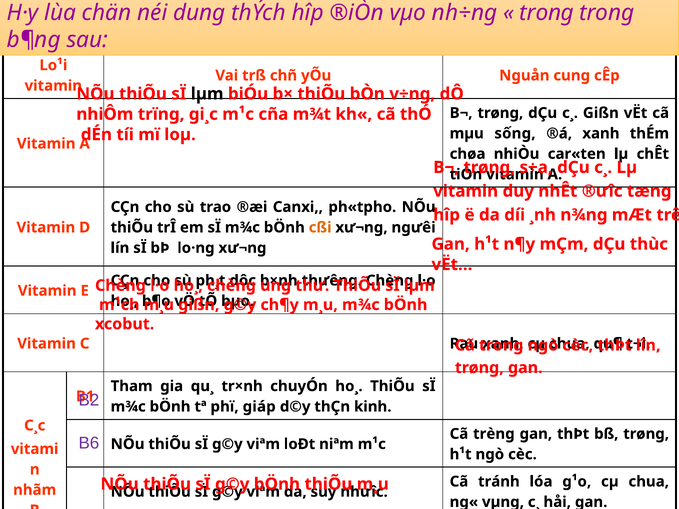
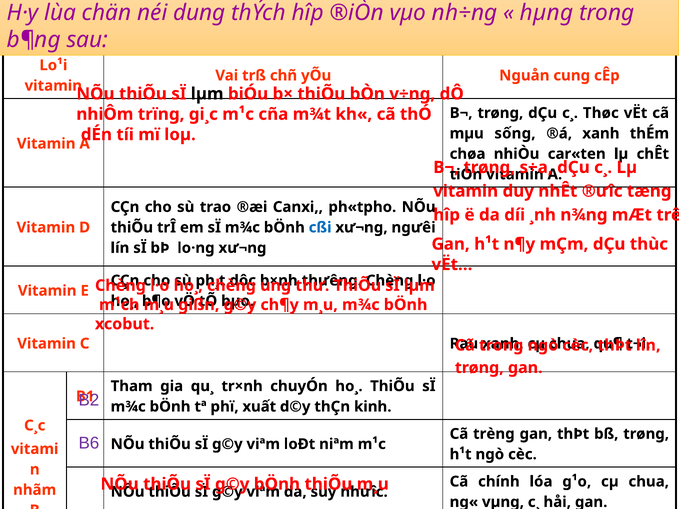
trong: trong -> hµng (547, 13)
c¸ Gißn: Gißn -> Thøc (601, 113)
cßi colour: orange -> blue (320, 228)
giáp: giáp -> xuất (259, 407)
tránh: tránh -> chính (499, 482)
